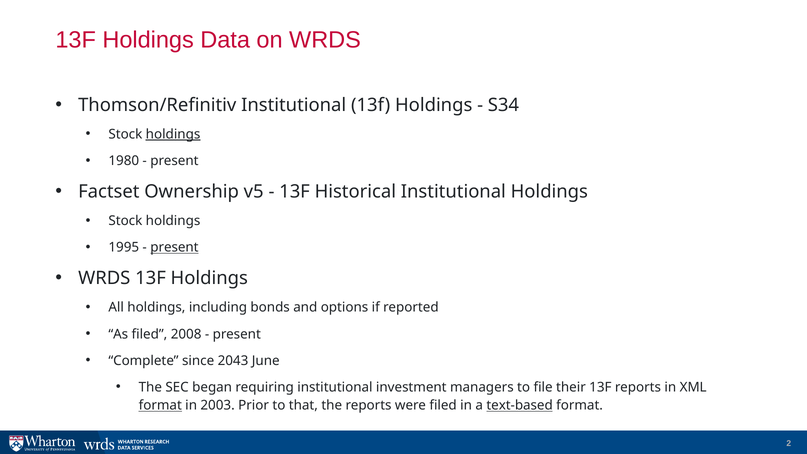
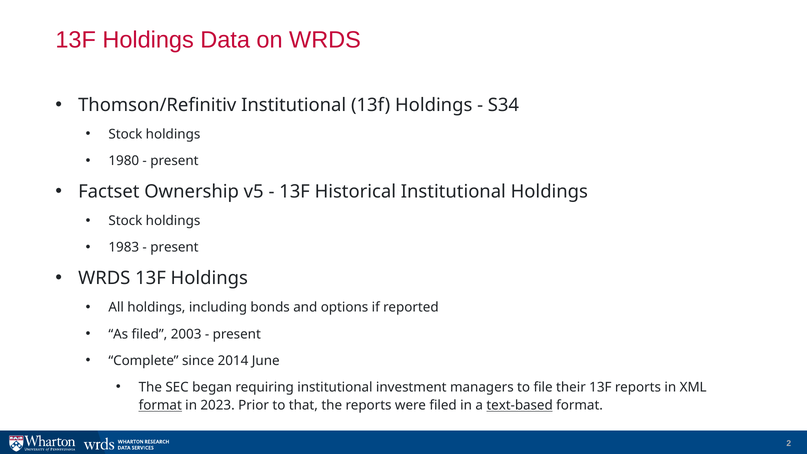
holdings underline: present -> none (173, 134)
1995: 1995 -> 1983 (124, 247)
present underline: present -> none (174, 247)
2008: 2008 -> 2003 (186, 334)
2043: 2043 -> 2014 (233, 361)
2003: 2003 -> 2023 (218, 405)
